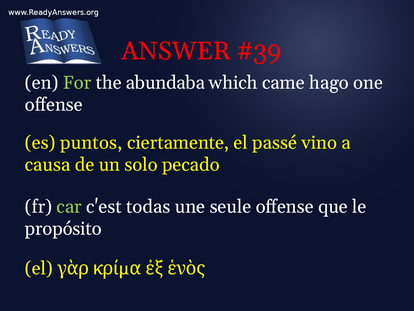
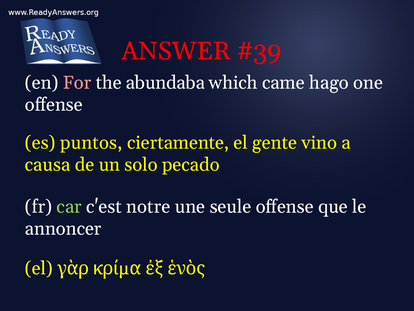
For colour: light green -> pink (77, 82)
passé: passé -> gente (275, 142)
todas: todas -> notre (148, 206)
propósito: propósito -> annoncer (63, 228)
